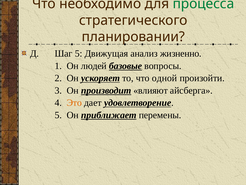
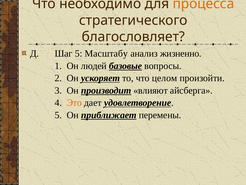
процесса colour: green -> orange (203, 4)
планировании: планировании -> благословляет (133, 37)
Движущая: Движущая -> Масштабу (106, 53)
одной: одной -> целом (165, 78)
